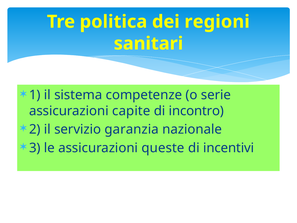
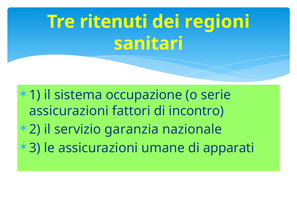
politica: politica -> ritenuti (114, 22)
competenze: competenze -> occupazione (144, 95)
capite: capite -> fattori (131, 111)
queste: queste -> umane (163, 148)
incentivi: incentivi -> apparati (229, 148)
